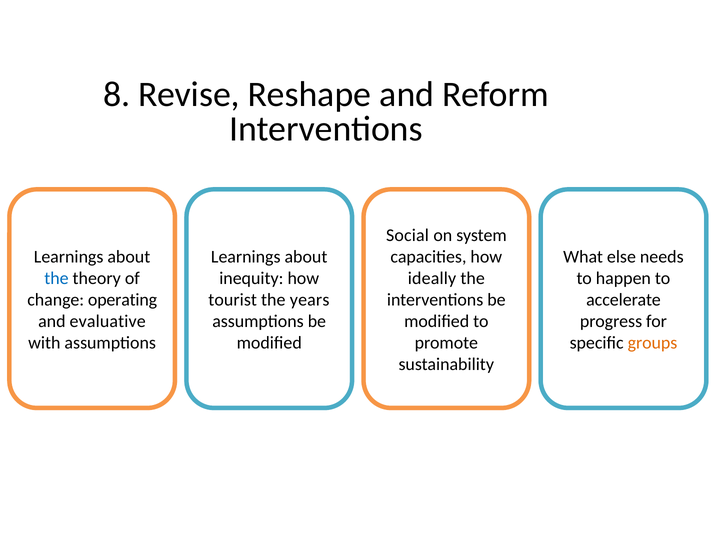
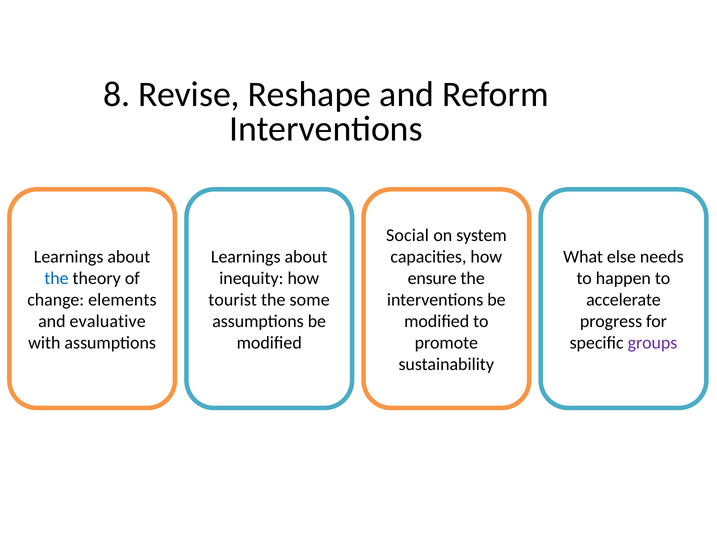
ideally: ideally -> ensure (432, 278)
operating: operating -> elements (122, 300)
years: years -> some (310, 300)
groups colour: orange -> purple (652, 343)
